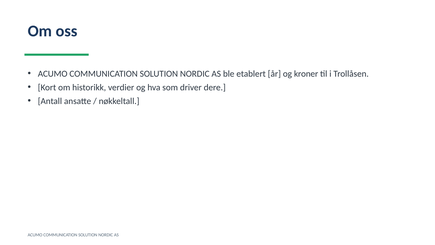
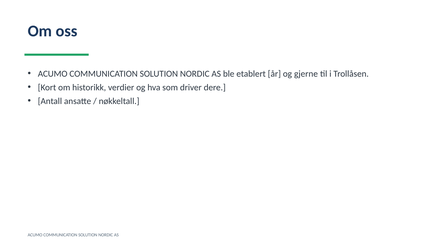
kroner: kroner -> gjerne (306, 74)
